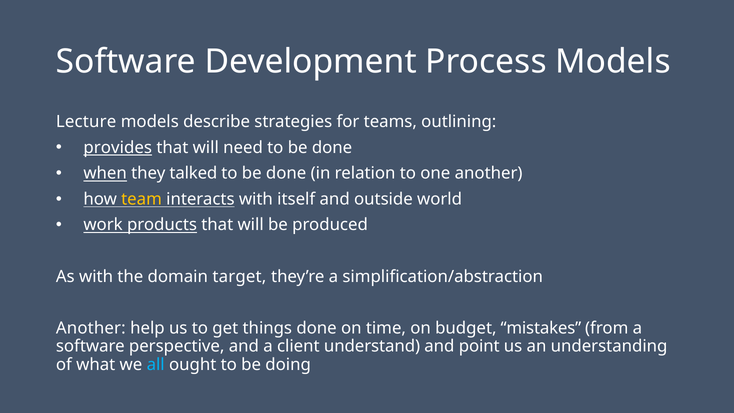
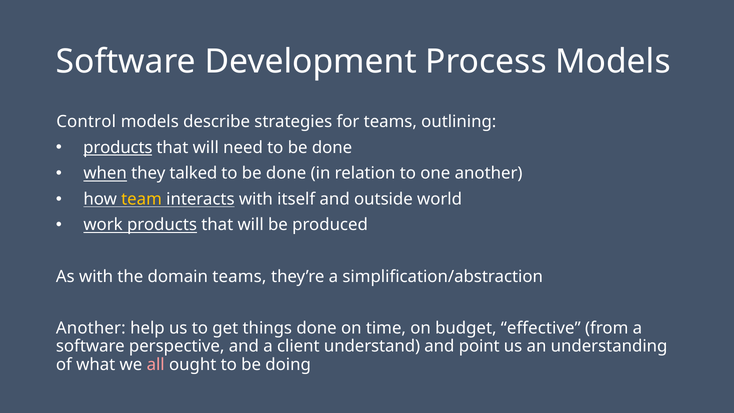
Lecture: Lecture -> Control (86, 122)
provides: provides -> products (118, 147)
domain target: target -> teams (239, 276)
mistakes: mistakes -> effective (541, 328)
all colour: light blue -> pink (156, 364)
